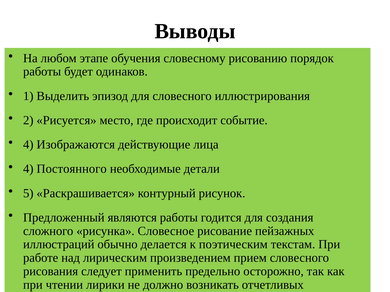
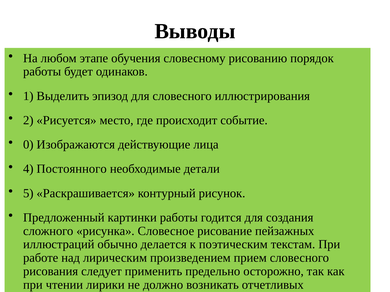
4: 4 -> 0 (28, 145)
являются: являются -> картинки (132, 218)
